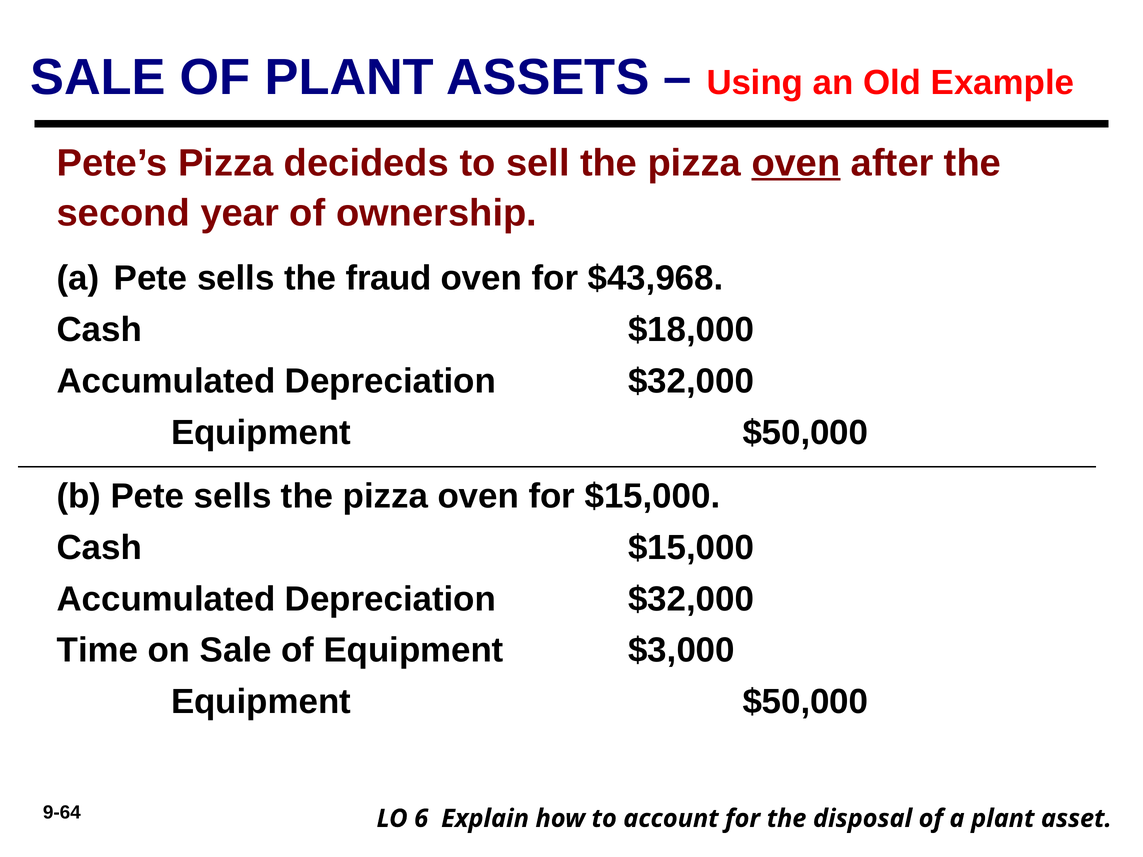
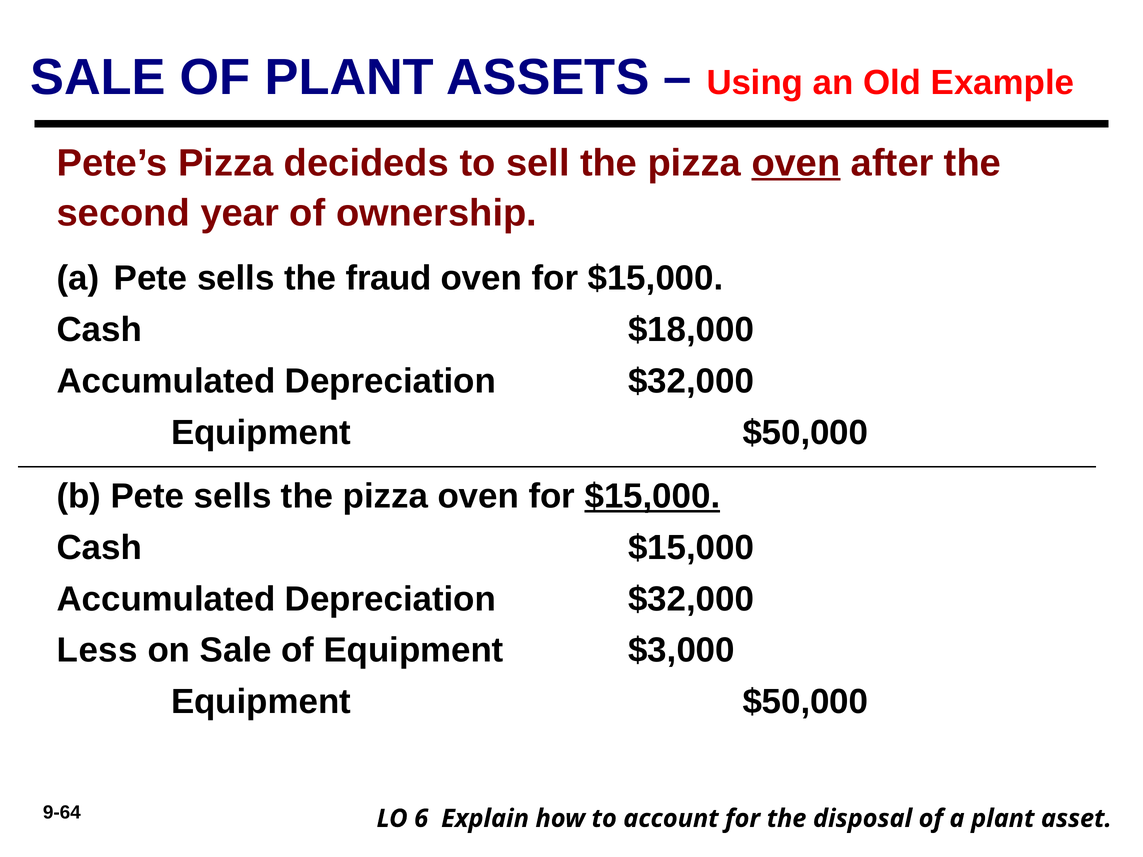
$43,968: $43,968 -> $15,000 (656, 279)
$15,000 underline: none -> present (652, 496)
Time: Time -> Less (97, 651)
